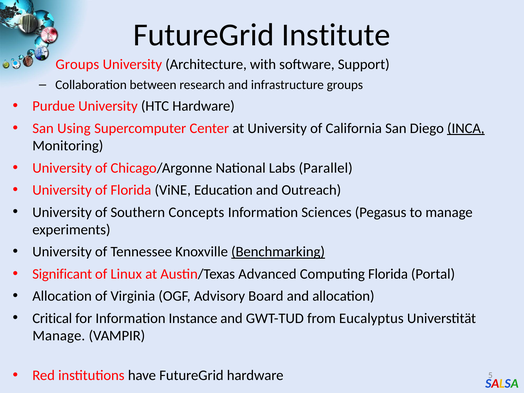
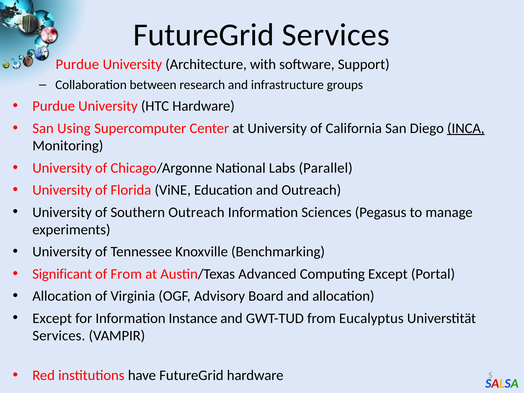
FutureGrid Institute: Institute -> Services (336, 35)
Groups: Groups -> Purdue (77, 64)
Southern Concepts: Concepts -> Outreach (196, 212)
Benchmarking underline: present -> none (278, 252)
of Linux: Linux -> From (126, 274)
Computing Florida: Florida -> Except (388, 274)
Critical: Critical -> Except (52, 318)
Manage: Manage -> Services (59, 336)
